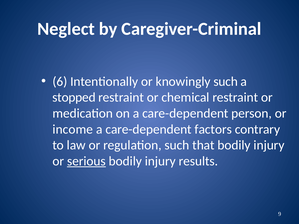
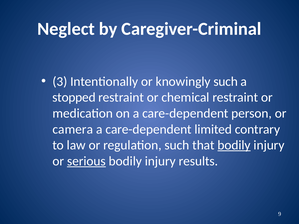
6: 6 -> 3 (60, 82)
income: income -> camera (73, 129)
factors: factors -> limited (213, 129)
bodily underline: none -> present (234, 145)
